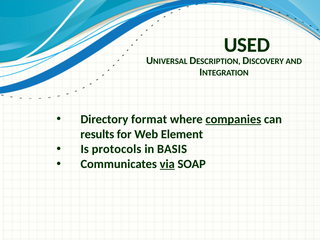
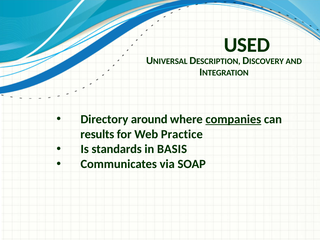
format: format -> around (149, 119)
Element: Element -> Practice (182, 134)
protocols: protocols -> standards (117, 149)
via underline: present -> none (167, 164)
